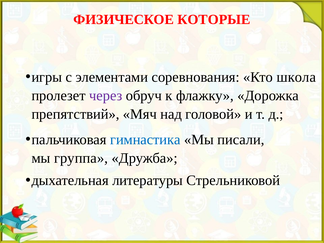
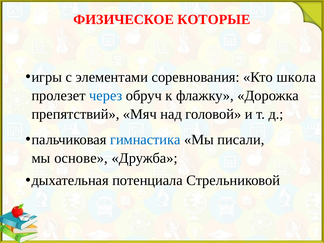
через colour: purple -> blue (106, 96)
группа: группа -> основе (81, 158)
литературы: литературы -> потенциала (148, 180)
